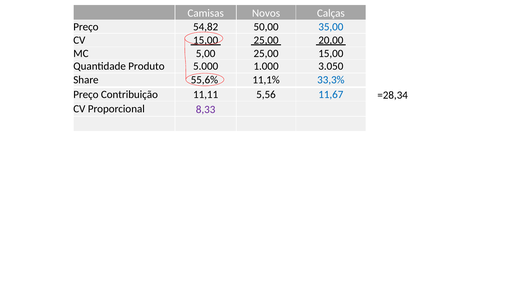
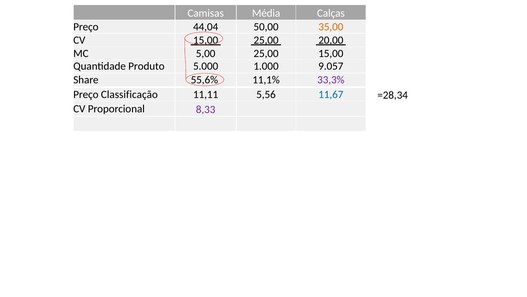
Novos: Novos -> Média (266, 13)
54,82: 54,82 -> 44,04 (206, 27)
35,00 colour: blue -> orange (331, 27)
3.050: 3.050 -> 9.057 (331, 66)
33,3% colour: blue -> purple (331, 80)
Contribuição: Contribuição -> Classificação (129, 94)
